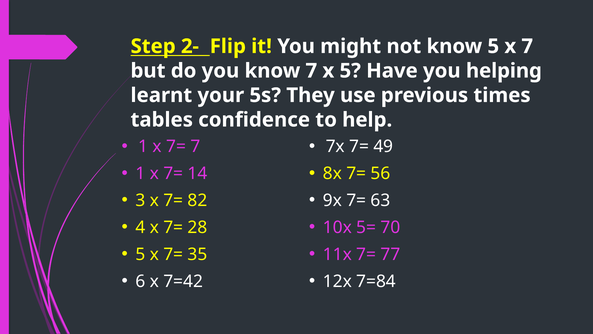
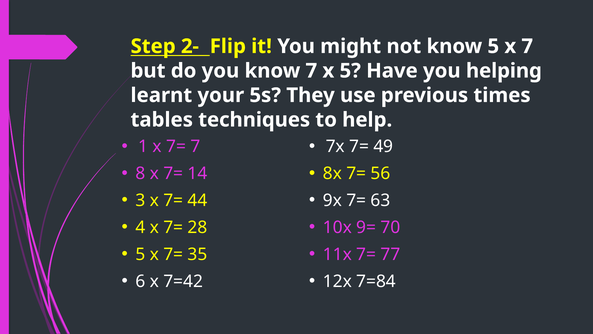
confidence: confidence -> techniques (254, 120)
1: 1 -> 8 (140, 173)
82: 82 -> 44 (198, 200)
5=: 5= -> 9= (366, 227)
